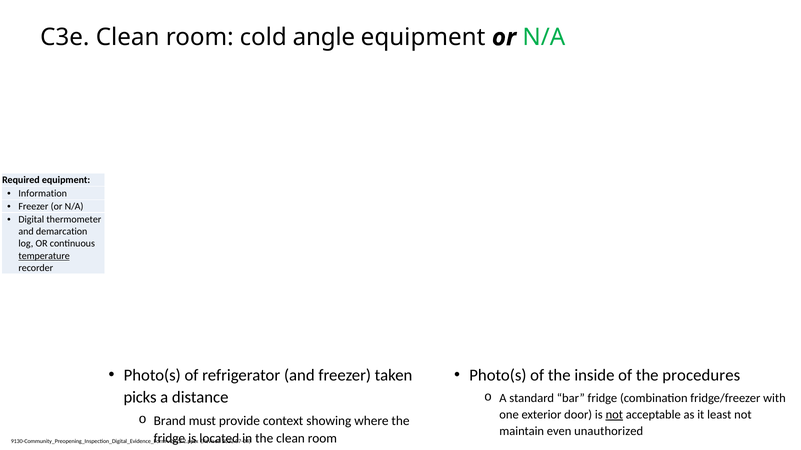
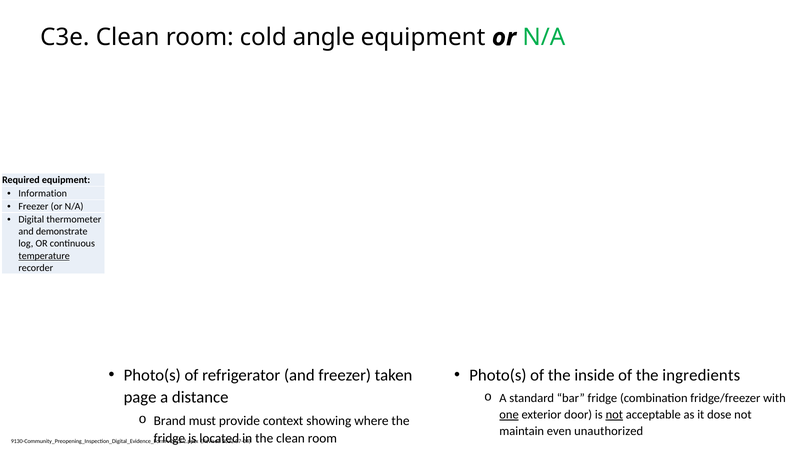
demarcation: demarcation -> demonstrate (62, 232)
procedures: procedures -> ingredients (701, 376)
picks: picks -> page (140, 398)
one underline: none -> present (509, 415)
least: least -> dose (719, 415)
